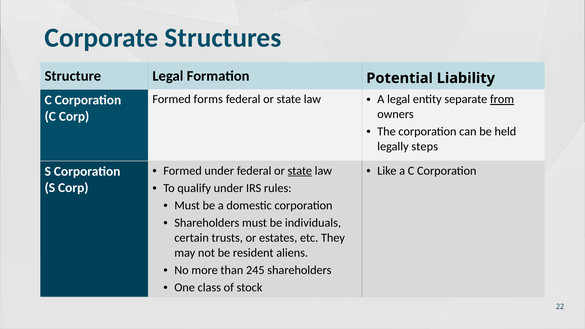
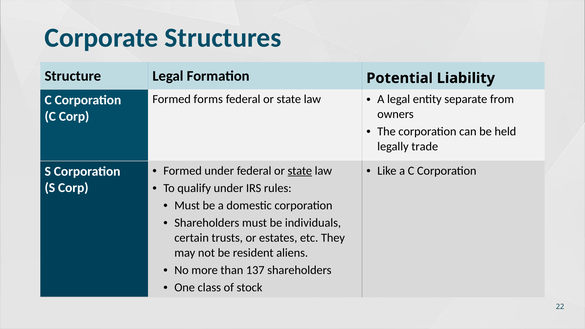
from underline: present -> none (502, 99)
steps: steps -> trade (425, 147)
245: 245 -> 137 (255, 270)
